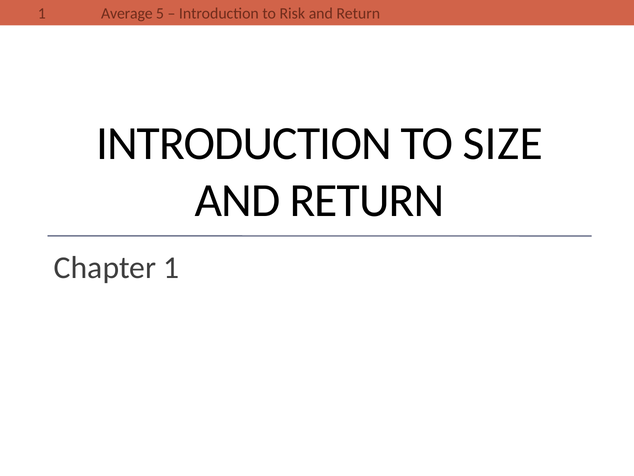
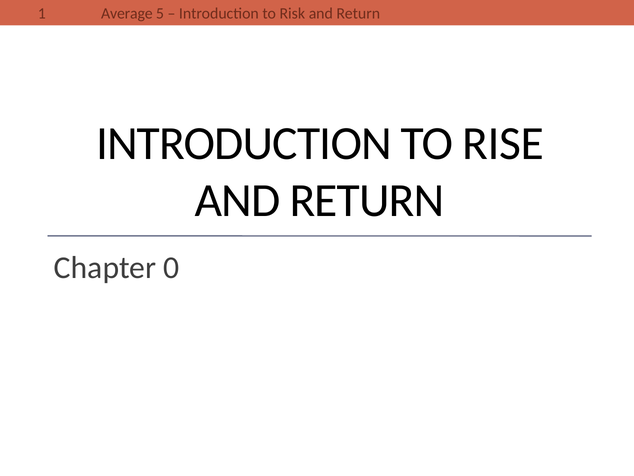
SIZE: SIZE -> RISE (503, 143)
Chapter 1: 1 -> 0 (171, 267)
